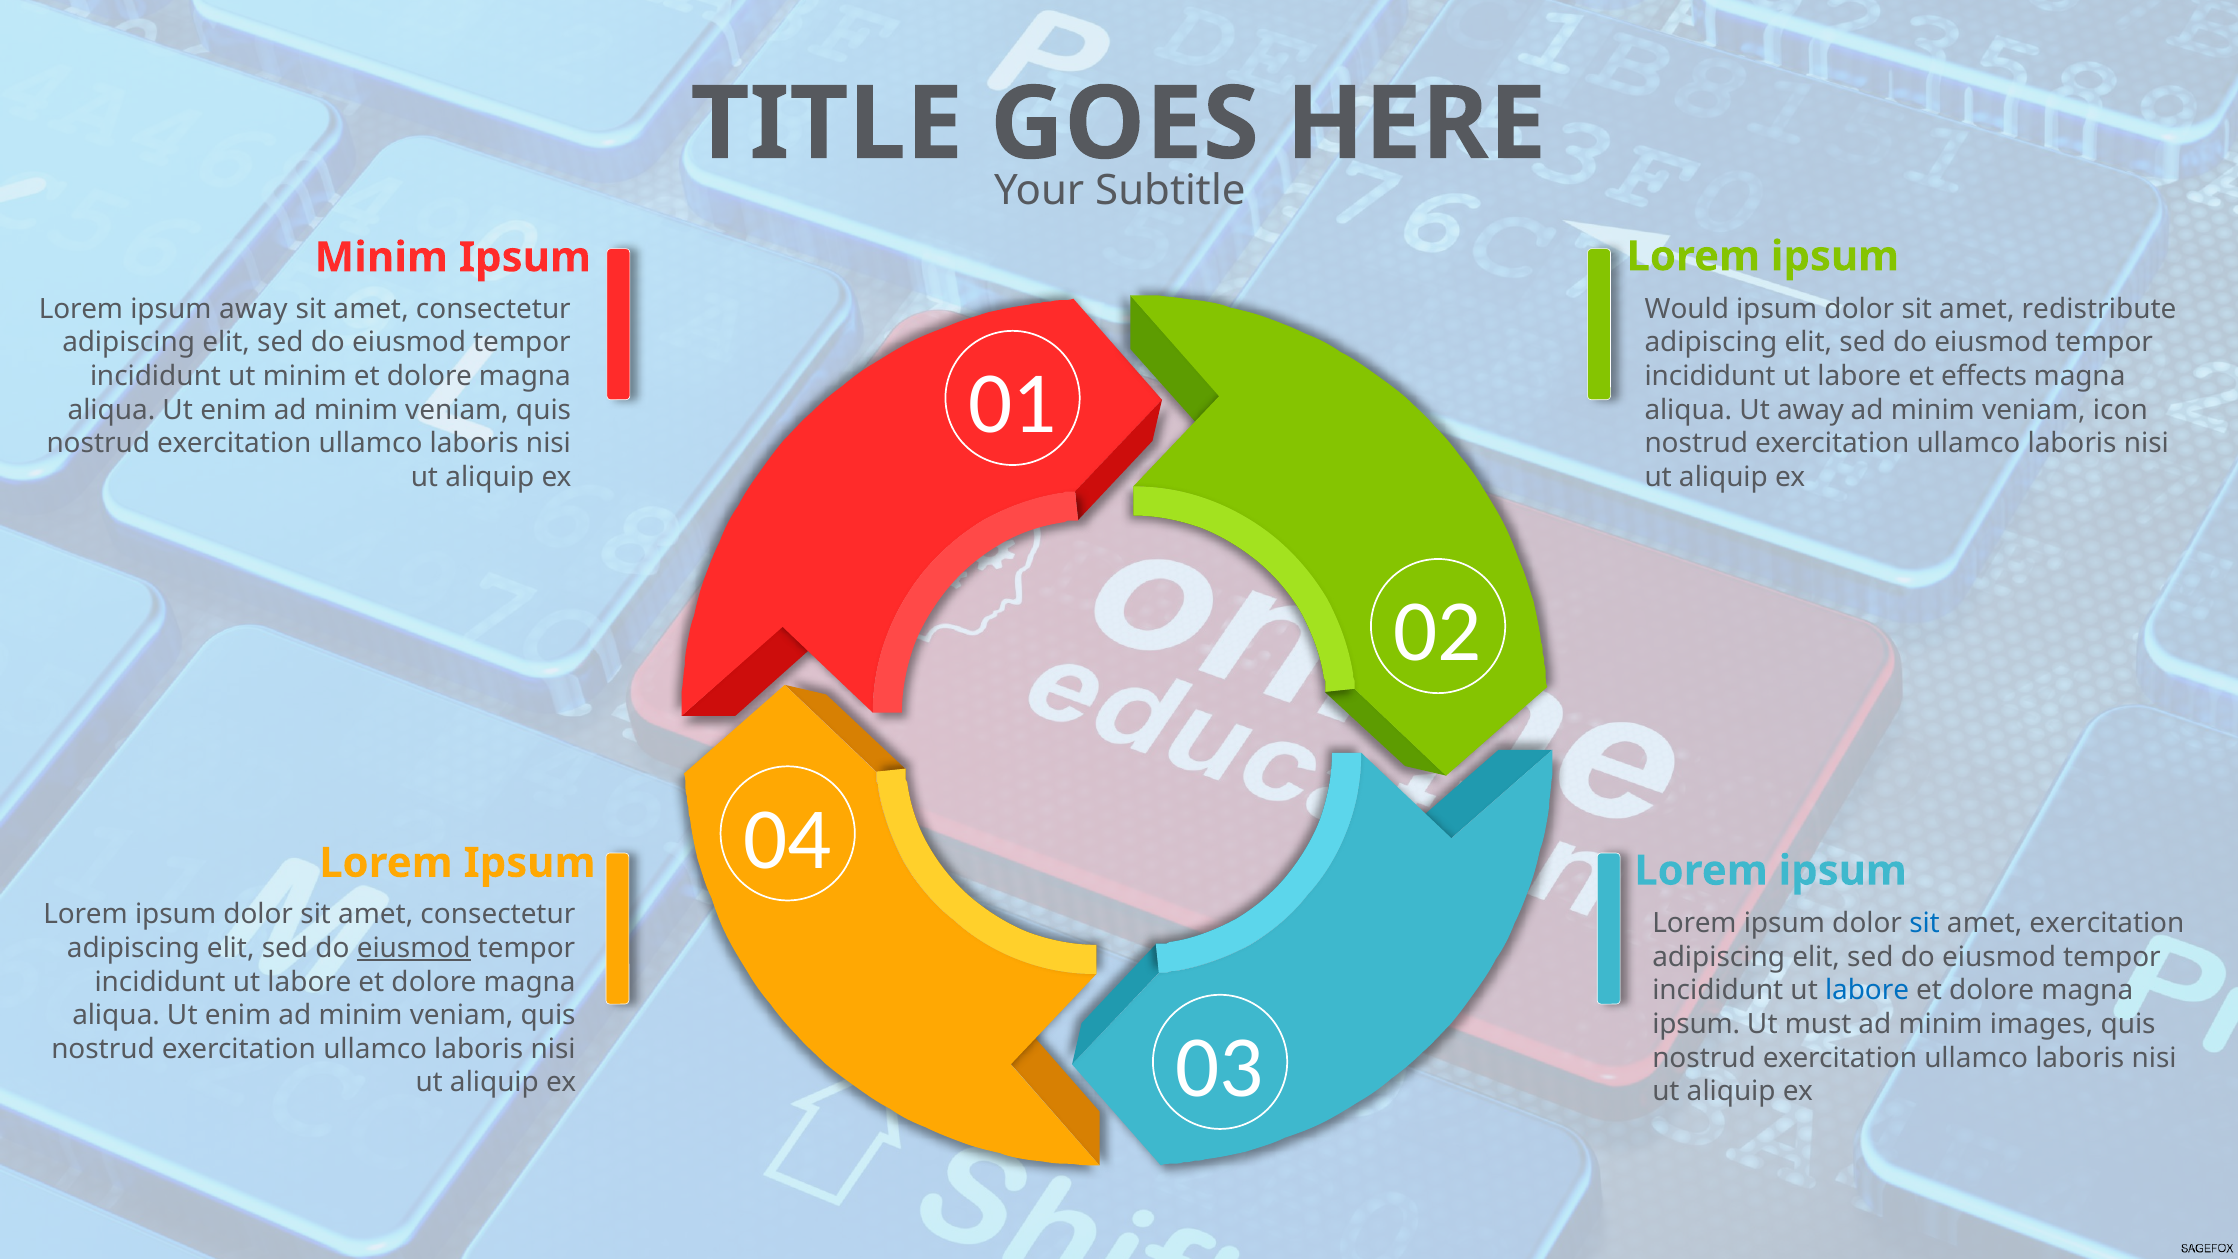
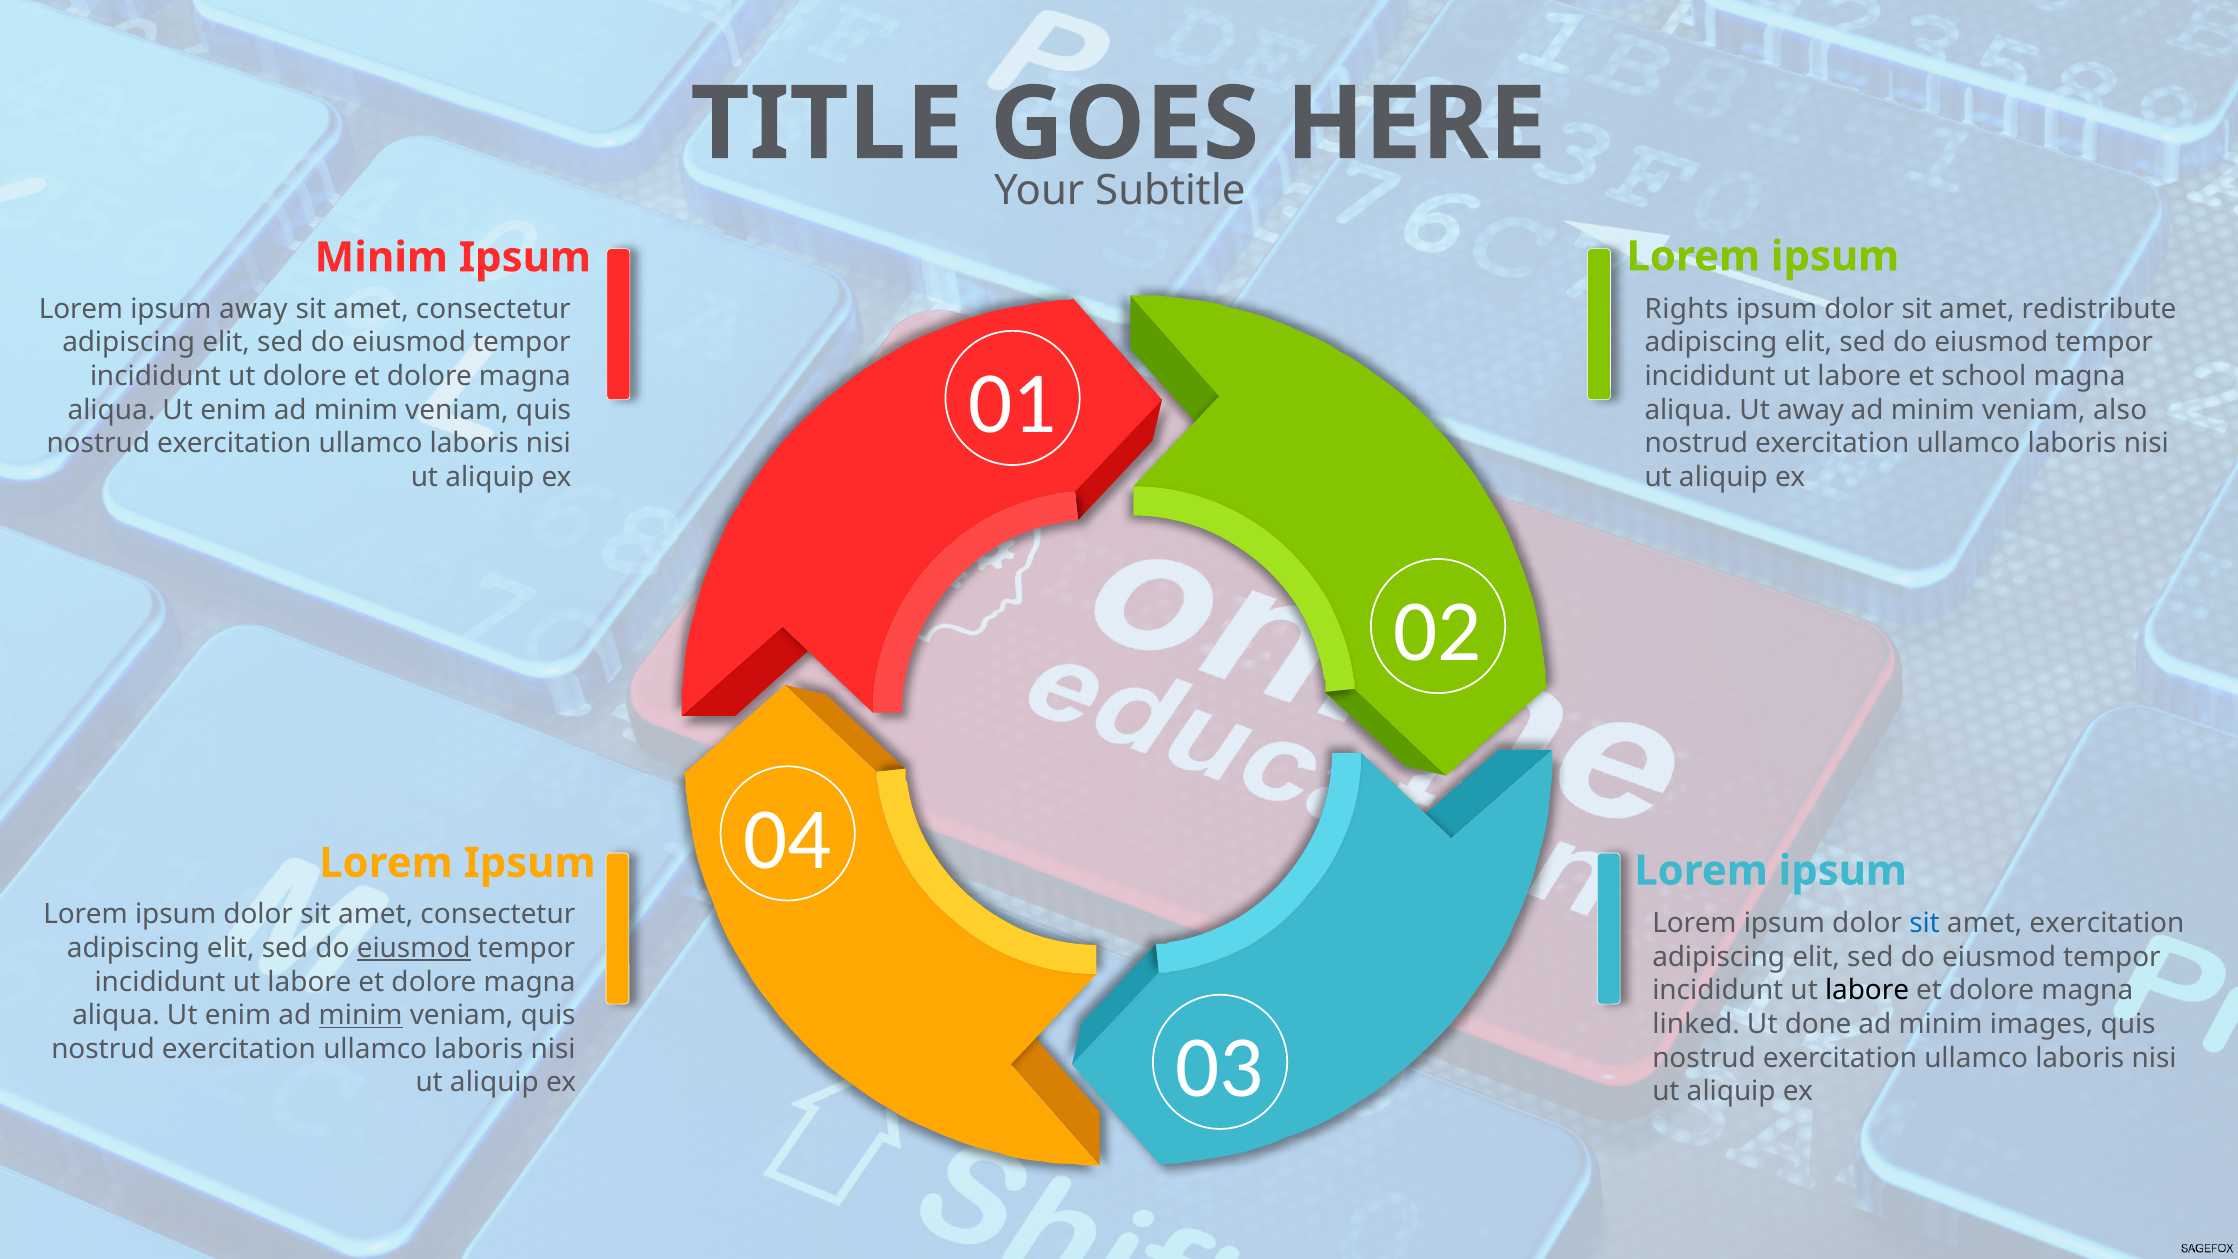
Would: Would -> Rights (1687, 309)
ut minim: minim -> dolore (305, 376)
effects: effects -> school (1984, 376)
icon: icon -> also (2120, 410)
labore colour: blue -> black (1867, 991)
minim underline: none -> present (361, 1015)
ipsum: ipsum -> linked (1696, 1024)
must: must -> done (1818, 1024)
